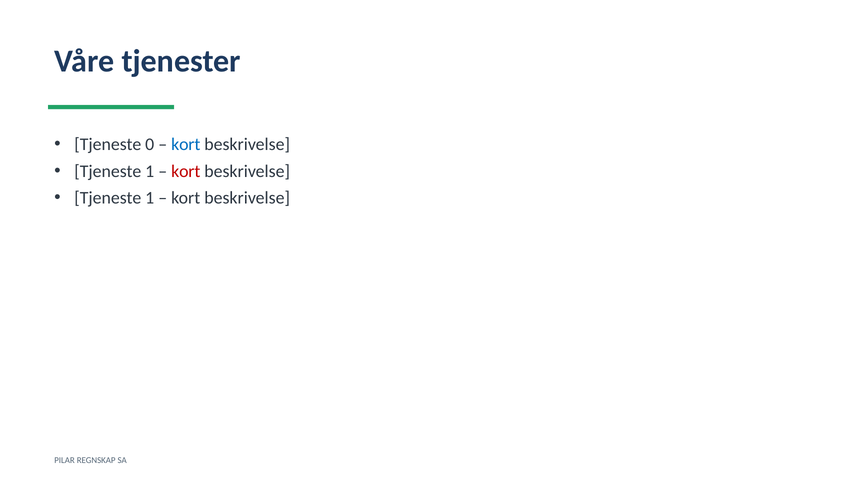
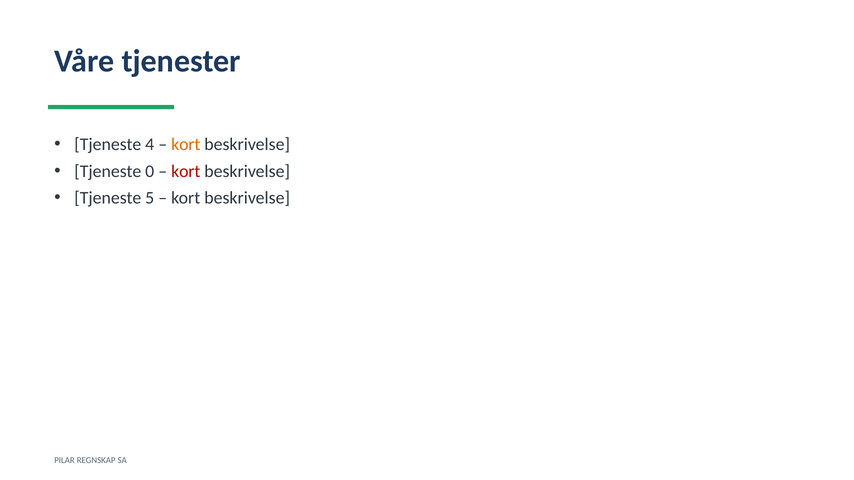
0: 0 -> 4 (150, 145)
kort colour: blue -> orange (186, 145)
1: 1 -> 0 (150, 171)
1: 1 -> 5 (150, 198)
